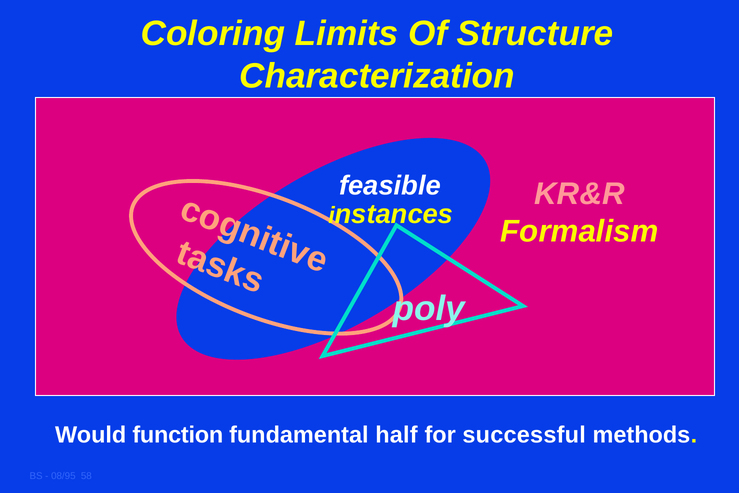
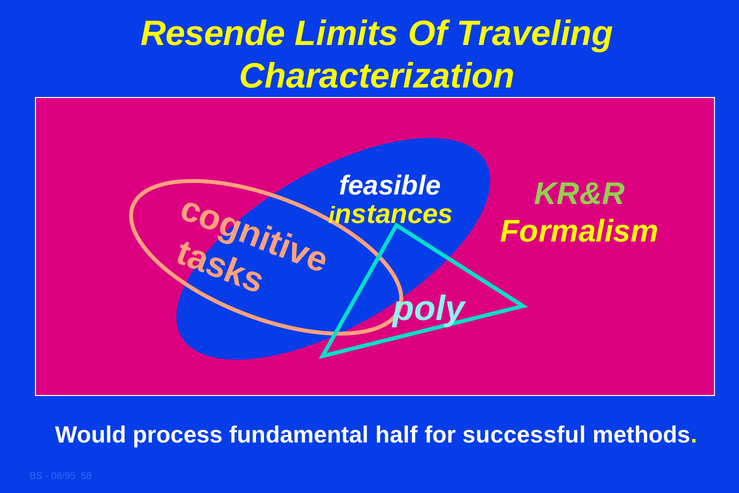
Coloring: Coloring -> Resende (213, 34)
Structure: Structure -> Traveling (535, 34)
KR&R colour: pink -> light green (580, 194)
function: function -> process (178, 435)
